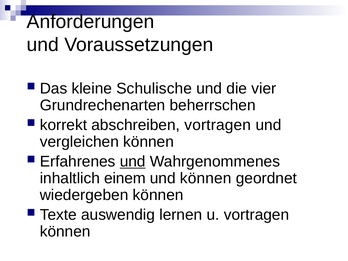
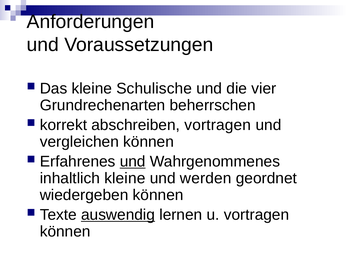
inhaltlich einem: einem -> kleine (125, 178)
und können: können -> werden (206, 178)
auswendig underline: none -> present (118, 215)
